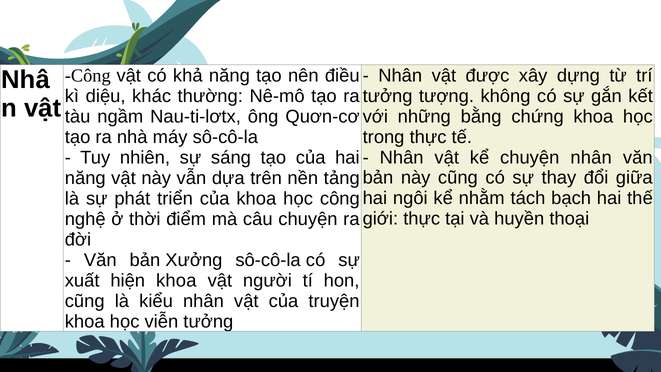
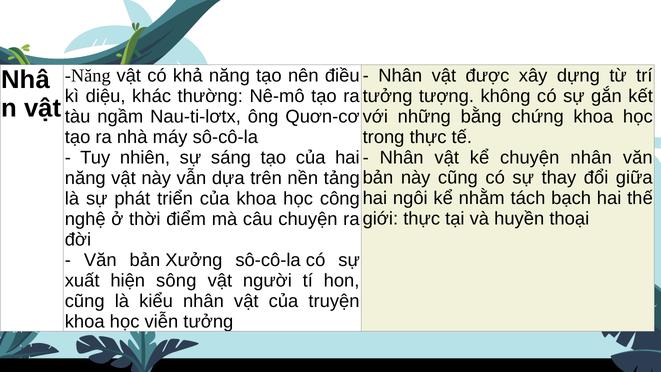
Công: Công -> Năng (88, 75)
hiện khoa: khoa -> sông (176, 280)
